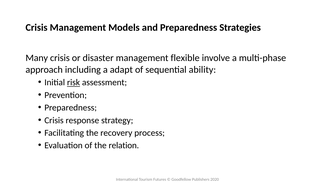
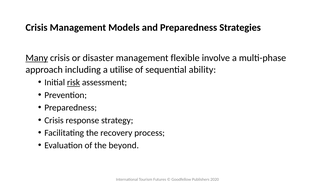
Many underline: none -> present (37, 58)
adapt: adapt -> utilise (121, 70)
relation: relation -> beyond (124, 146)
